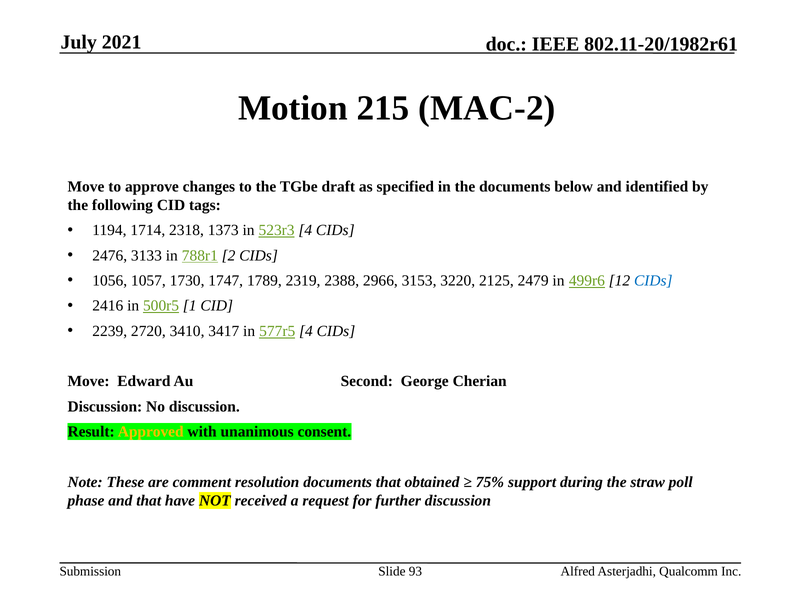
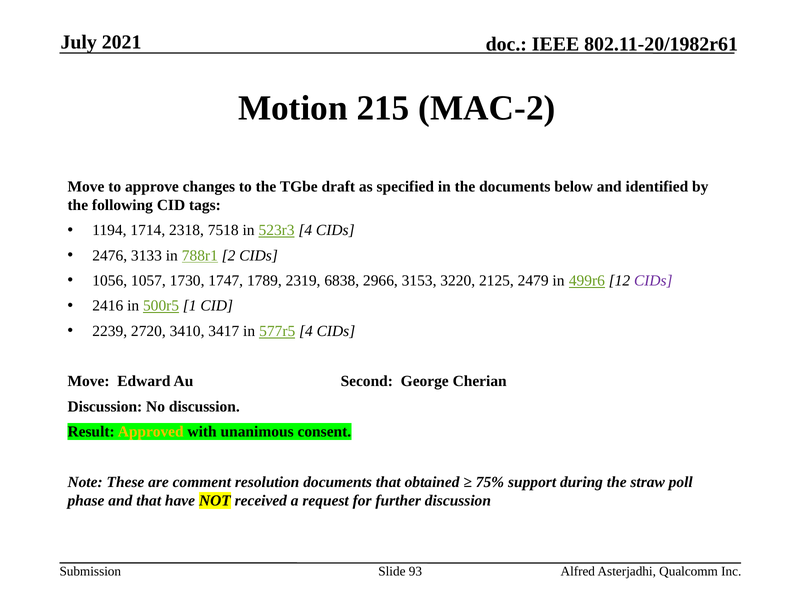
1373: 1373 -> 7518 (223, 230)
2388: 2388 -> 6838 (342, 280)
CIDs colour: blue -> purple (653, 280)
